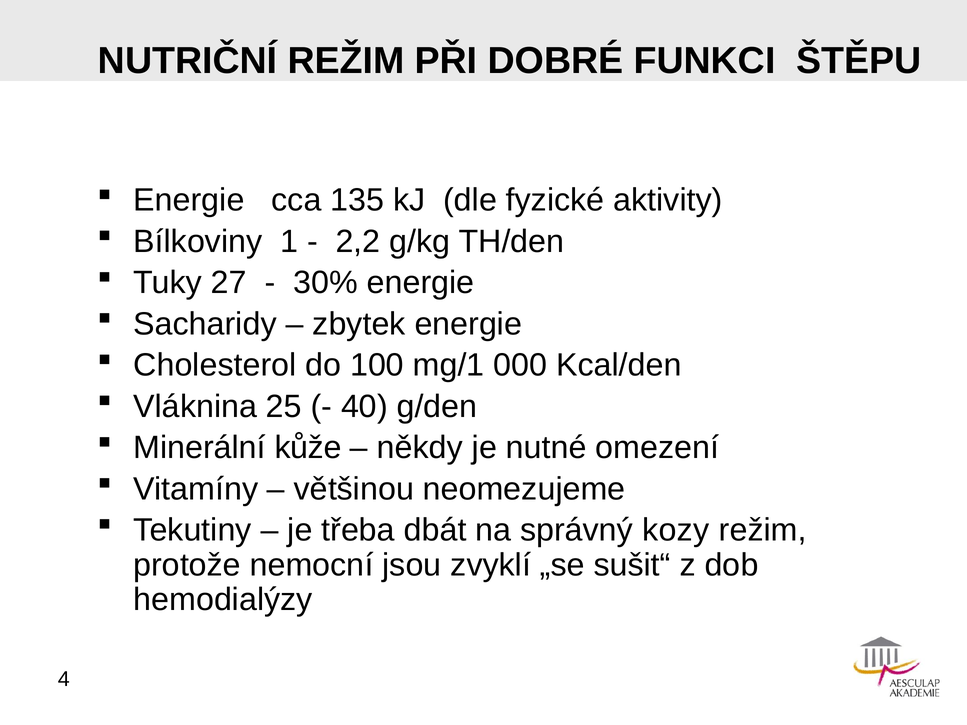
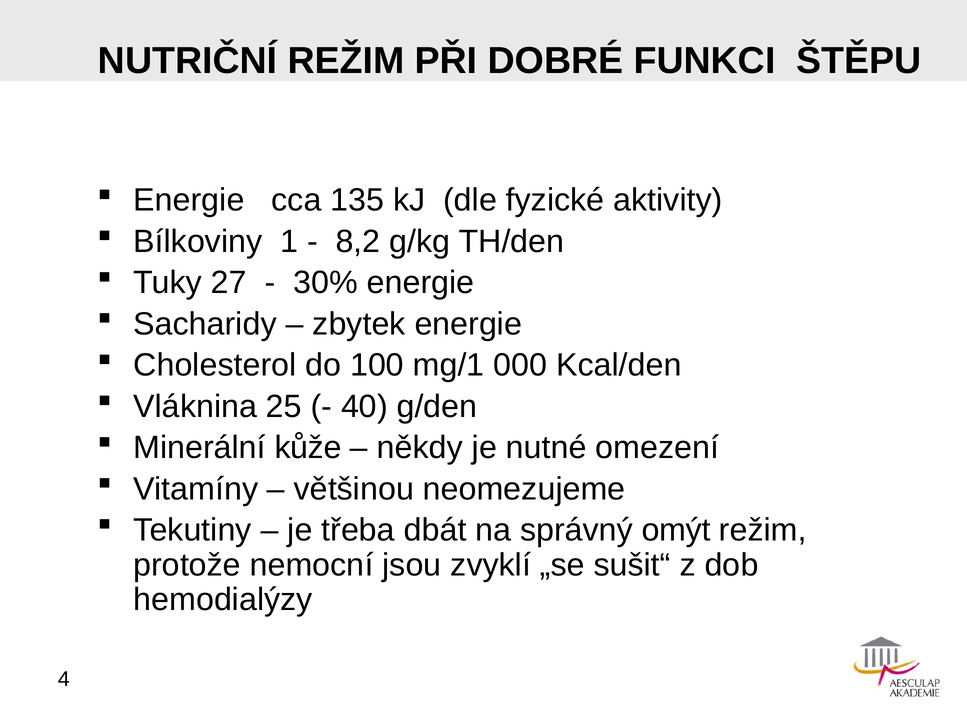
2,2: 2,2 -> 8,2 (358, 242)
kozy: kozy -> omýt (676, 530)
